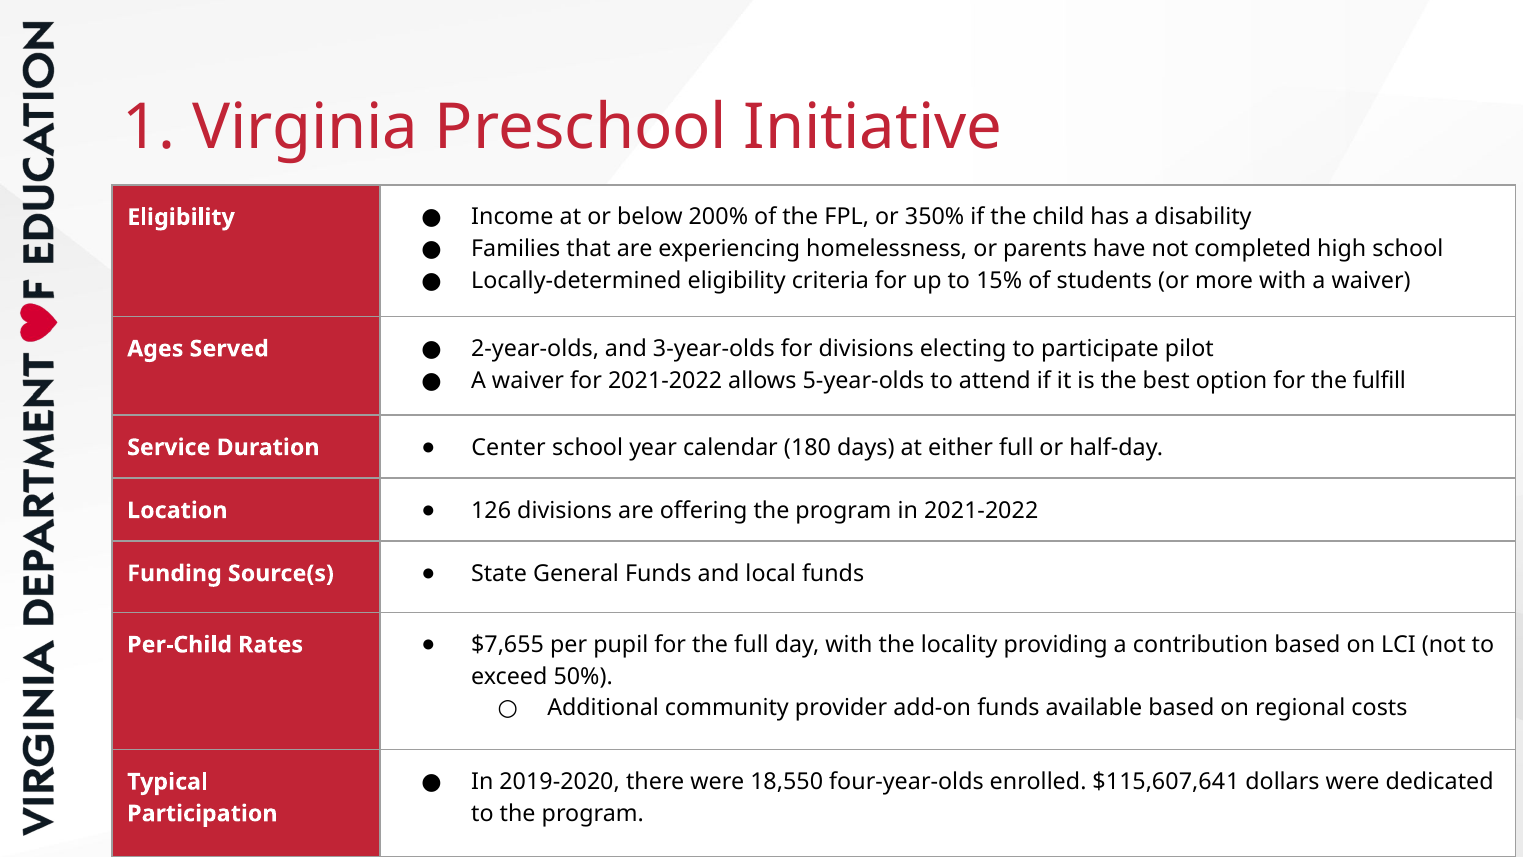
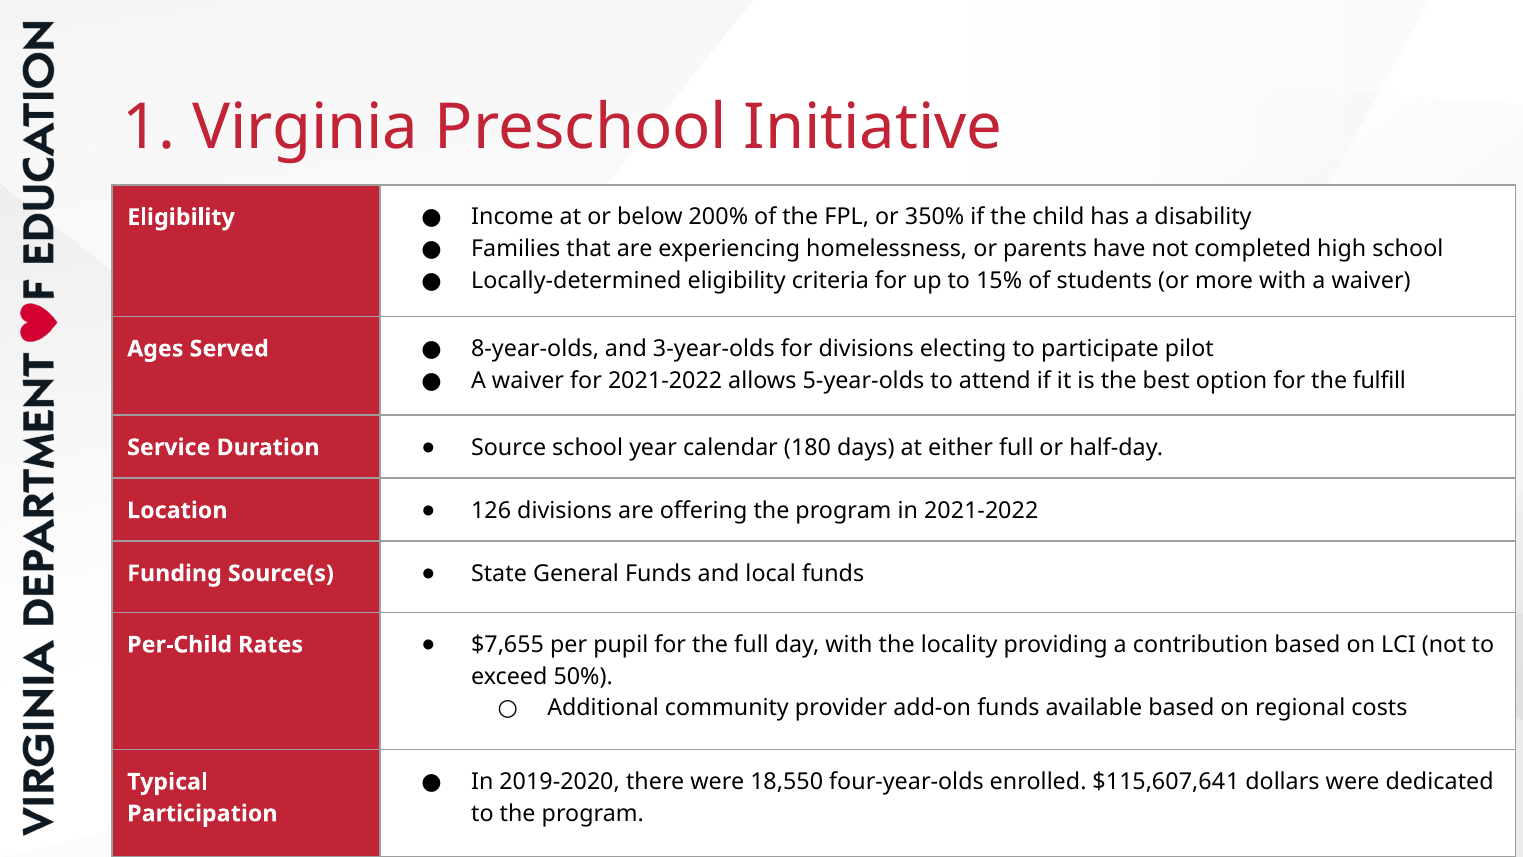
2-year-olds: 2-year-olds -> 8-year-olds (535, 349)
Center: Center -> Source (509, 447)
